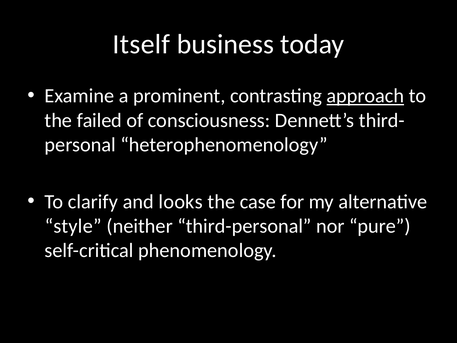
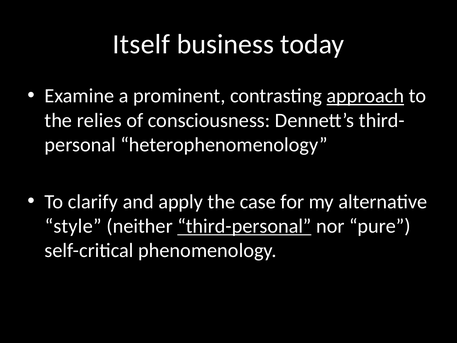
failed: failed -> relies (99, 120)
looks: looks -> apply (181, 202)
third-personal underline: none -> present (244, 226)
